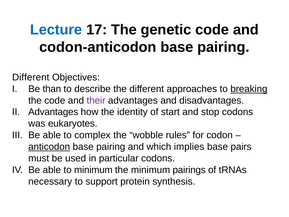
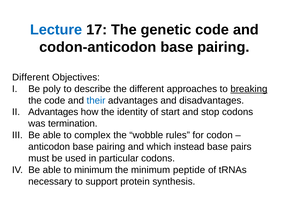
than: than -> poly (52, 89)
their colour: purple -> blue (96, 100)
eukaryotes: eukaryotes -> termination (73, 123)
anticodon underline: present -> none (49, 147)
implies: implies -> instead (189, 147)
pairings: pairings -> peptide (189, 170)
